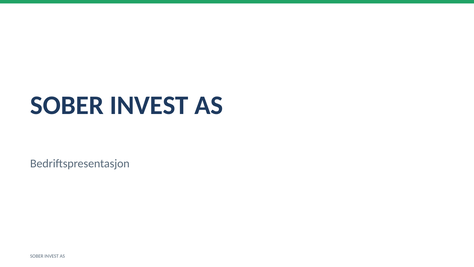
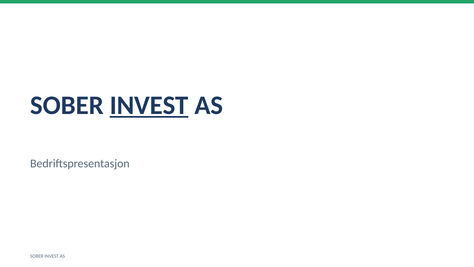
INVEST underline: none -> present (149, 105)
